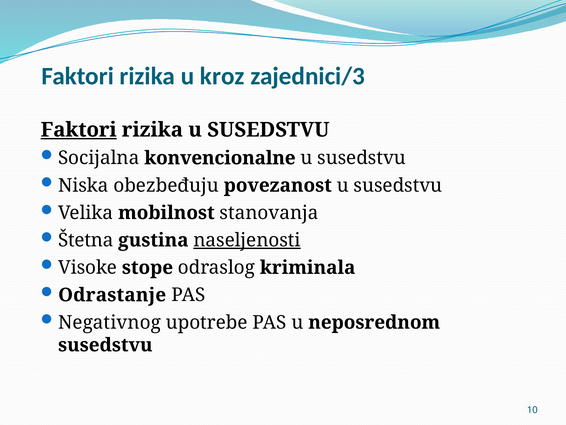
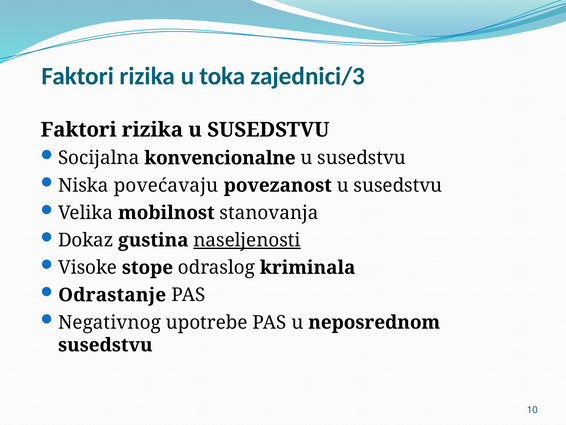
kroz: kroz -> toka (222, 76)
Faktori underline: present -> none (79, 130)
obezbeđuju: obezbeđuju -> povećavaju (166, 185)
Štetna: Štetna -> Dokaz (86, 240)
